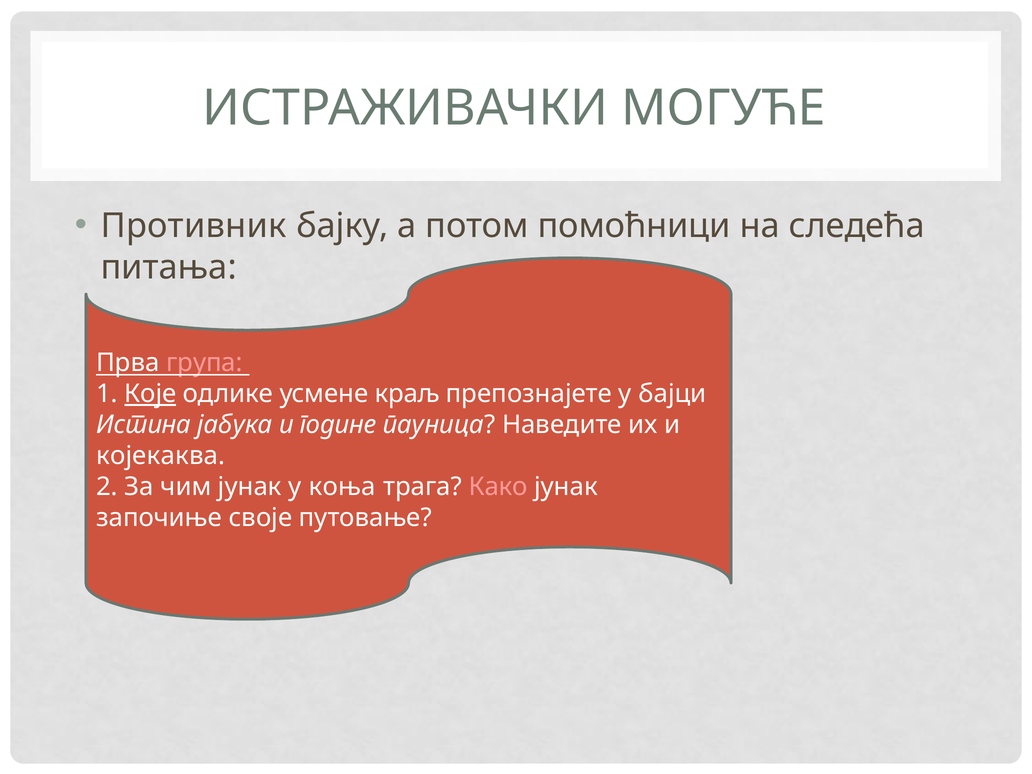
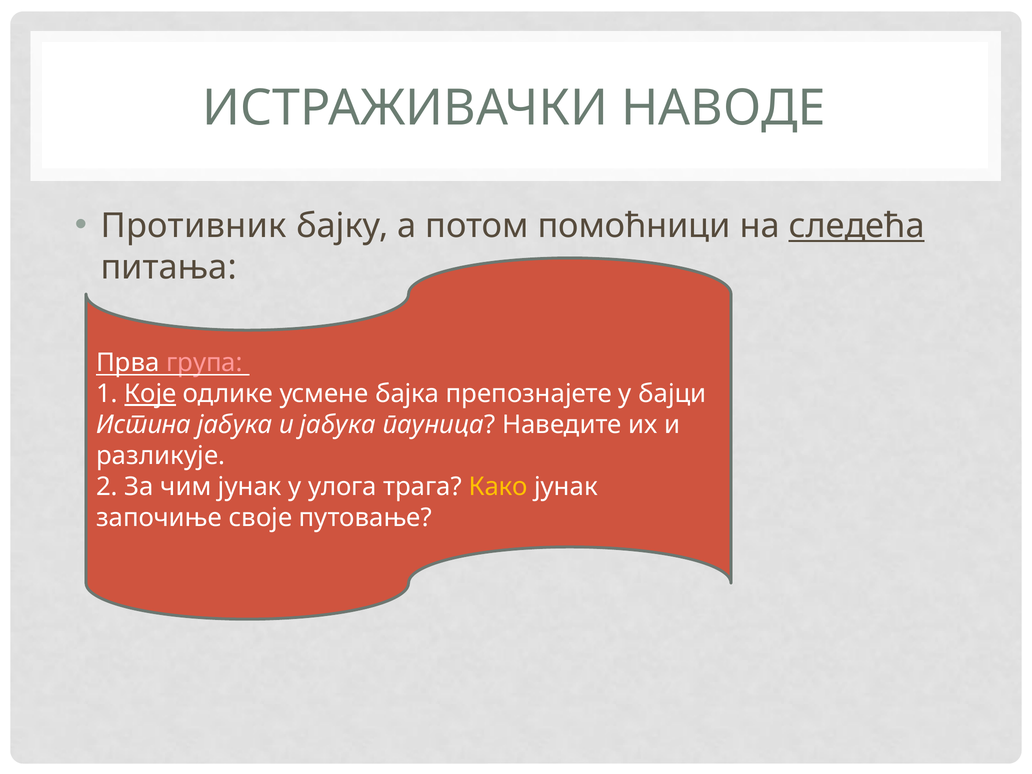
МОГУЋЕ: МОГУЋЕ -> НАВОДЕ (723, 108)
следећа underline: none -> present (857, 226)
краљ: краљ -> бајка (407, 394)
и године: године -> јабука (338, 425)
којекаква: којекаква -> разликује (161, 456)
коња: коња -> улога (342, 487)
Како colour: pink -> yellow (498, 487)
